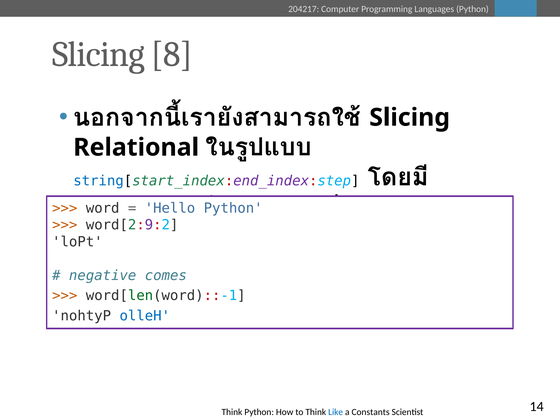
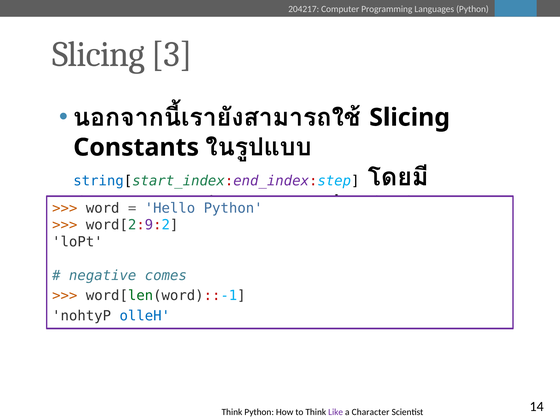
8: 8 -> 3 (172, 54)
Relational: Relational -> Constants (136, 147)
Like colour: blue -> purple (336, 412)
Constants: Constants -> Character (371, 412)
